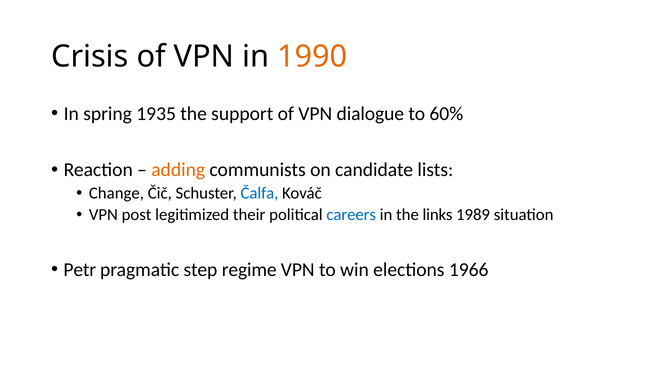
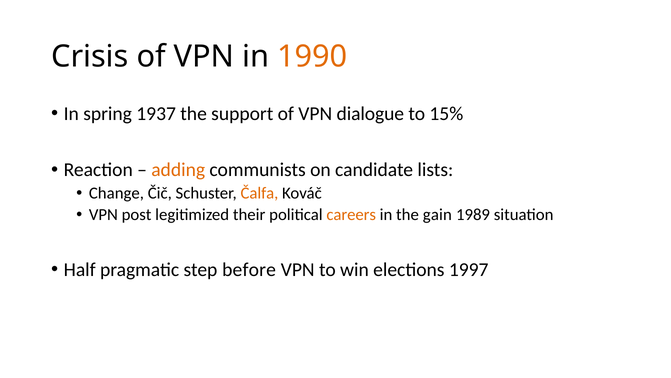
1935: 1935 -> 1937 (156, 113)
60%: 60% -> 15% (446, 113)
Čalfa colour: blue -> orange (259, 193)
careers colour: blue -> orange (351, 214)
links: links -> gain (437, 214)
Petr: Petr -> Half (80, 269)
regime: regime -> before (249, 269)
1966: 1966 -> 1997 (469, 269)
